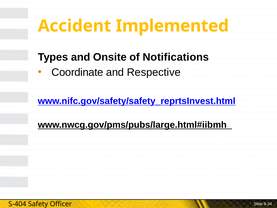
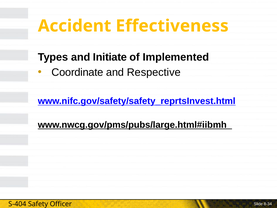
Implemented: Implemented -> Effectiveness (172, 26)
Onsite: Onsite -> Initiate (110, 57)
Notifications: Notifications -> Implemented (176, 57)
